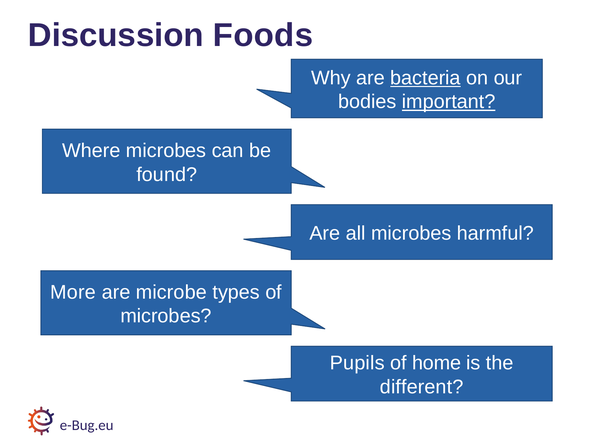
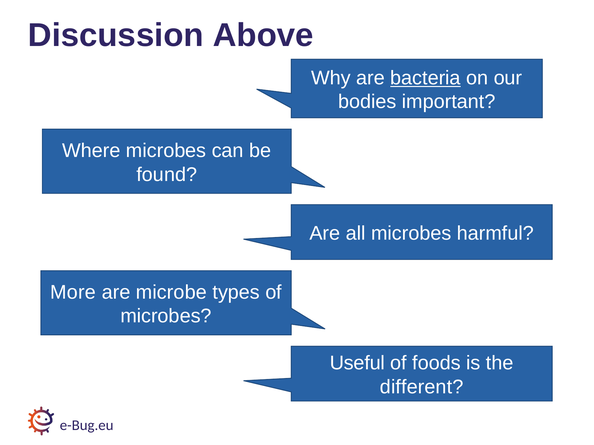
Foods: Foods -> Above (263, 35)
important underline: present -> none (449, 102)
Pupils: Pupils -> Useful (357, 364)
home: home -> foods (436, 364)
